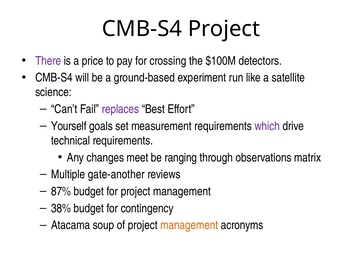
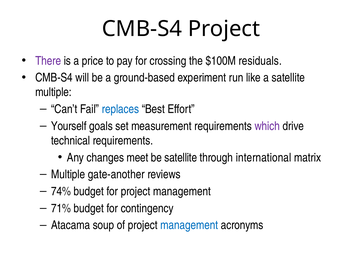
detectors: detectors -> residuals (260, 61)
science: science -> multiple (53, 92)
replaces colour: purple -> blue (120, 109)
be ranging: ranging -> satellite (181, 157)
observations: observations -> international (264, 157)
87%: 87% -> 74% (61, 191)
38%: 38% -> 71% (61, 208)
management colour: orange -> blue (189, 225)
